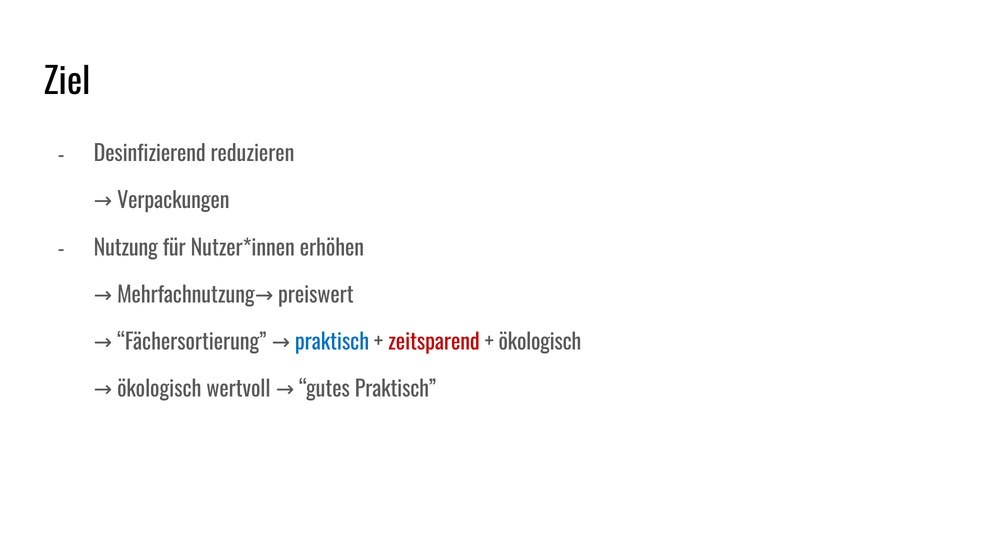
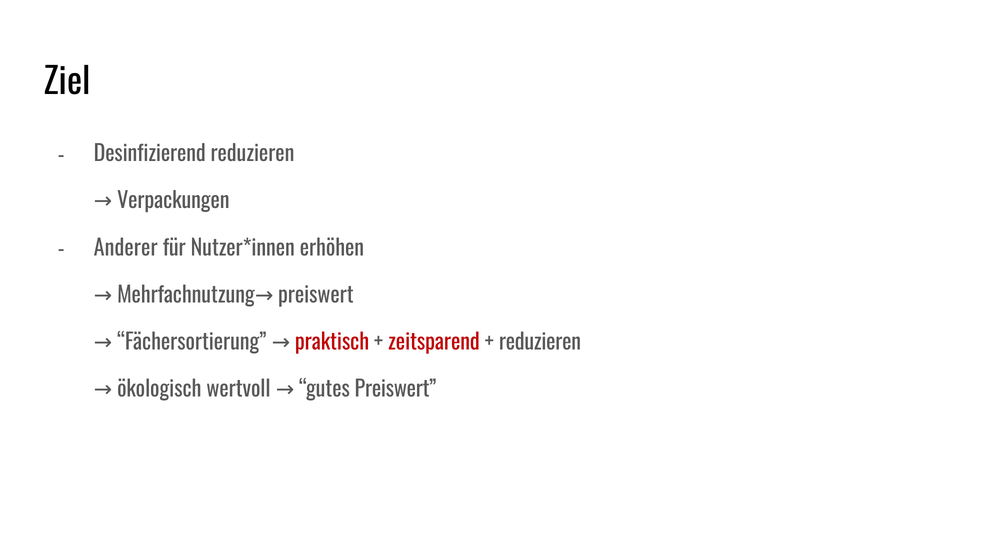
Nutzung: Nutzung -> Anderer (126, 248)
praktisch colour: blue -> red (332, 342)
ökologisch: ökologisch -> reduzieren (540, 342)
gutes Praktisch: Praktisch -> Preiswert (396, 389)
